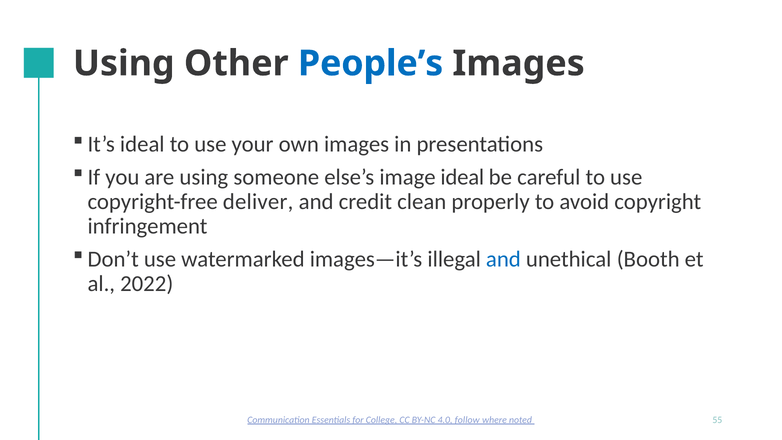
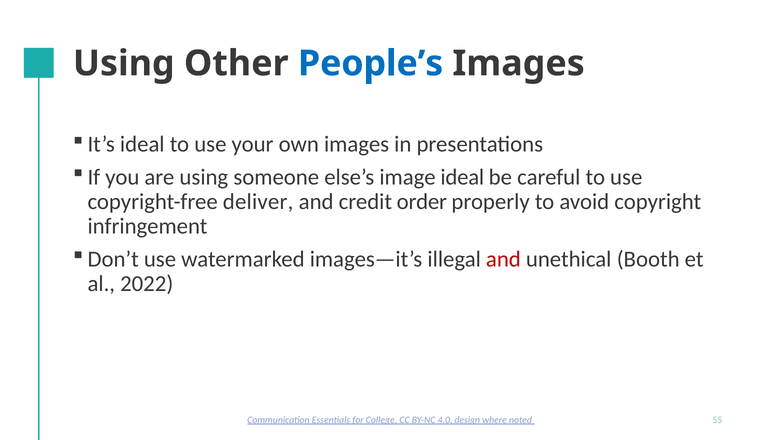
clean: clean -> order (422, 202)
and colour: blue -> red (503, 259)
follow: follow -> design (467, 420)
